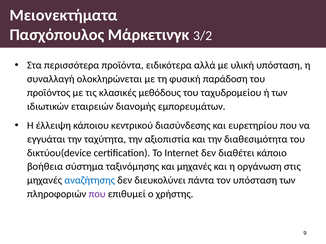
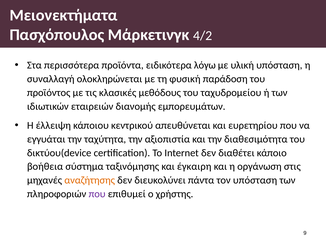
3/2: 3/2 -> 4/2 (203, 36)
αλλά: αλλά -> λόγω (205, 65)
διασύνδεσης: διασύνδεσης -> απευθύνεται (183, 126)
και μηχανές: μηχανές -> έγκαιρη (194, 167)
αναζήτησης colour: blue -> orange (90, 181)
